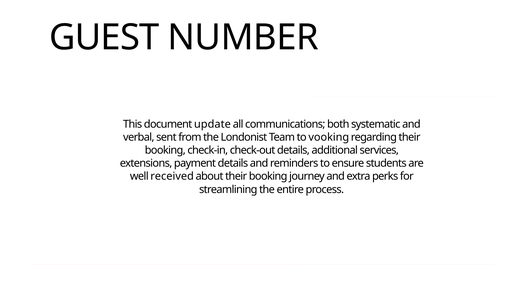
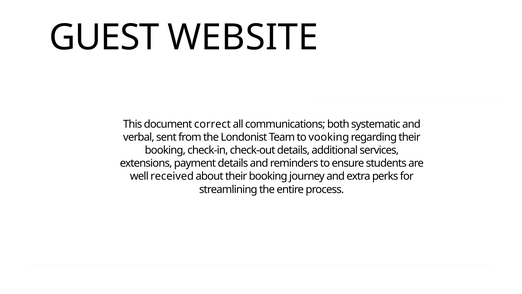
NUMBER: NUMBER -> WEBSITE (243, 38)
update: update -> correct (212, 124)
